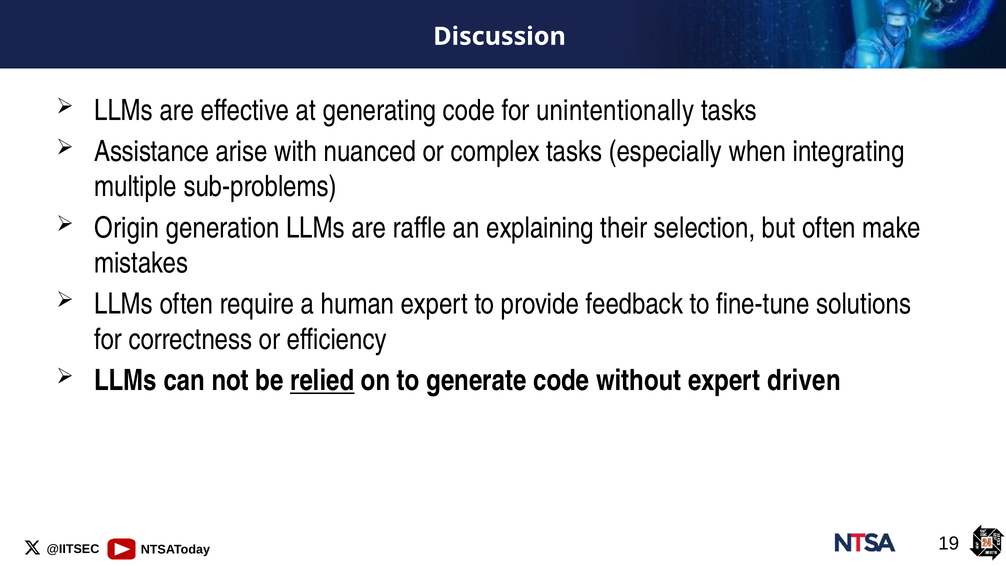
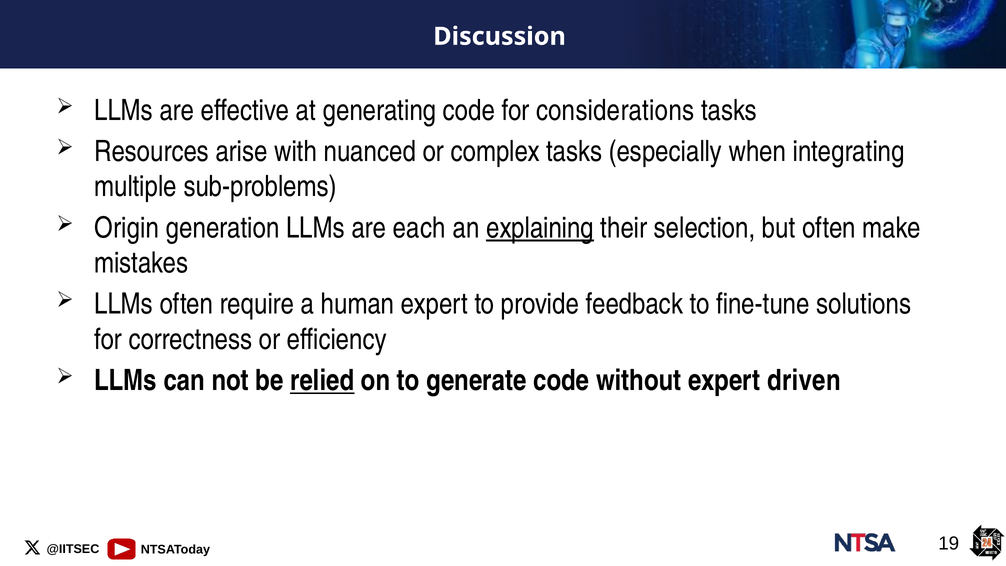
unintentionally: unintentionally -> considerations (615, 110)
Assistance: Assistance -> Resources (152, 151)
raffle: raffle -> each (419, 228)
explaining underline: none -> present (540, 228)
